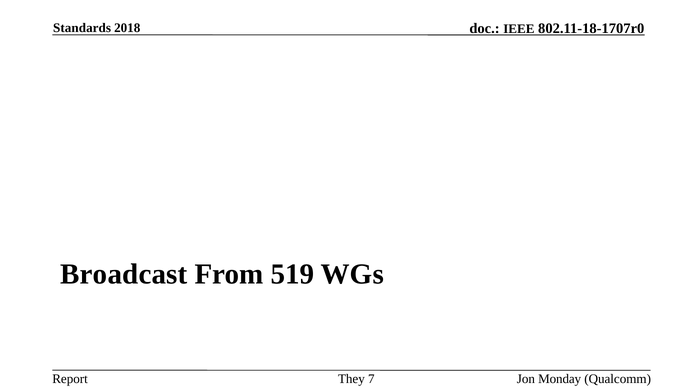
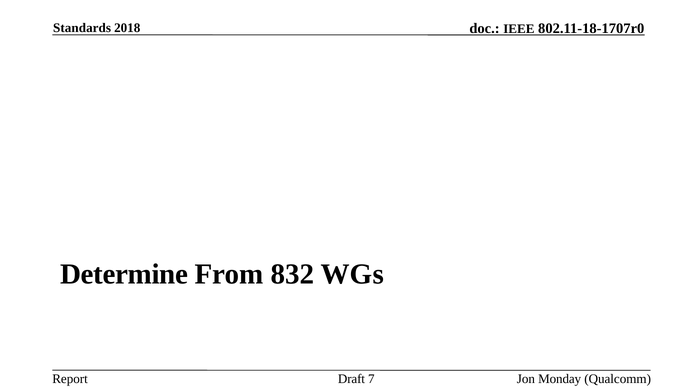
Broadcast: Broadcast -> Determine (124, 274)
519: 519 -> 832 (292, 274)
They: They -> Draft (351, 379)
